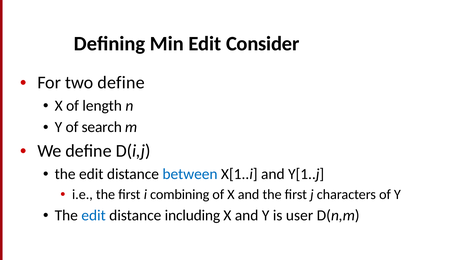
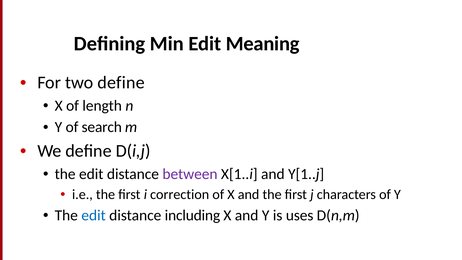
Consider: Consider -> Meaning (263, 44)
between colour: blue -> purple (190, 174)
combining: combining -> correction (180, 194)
user: user -> uses (300, 215)
